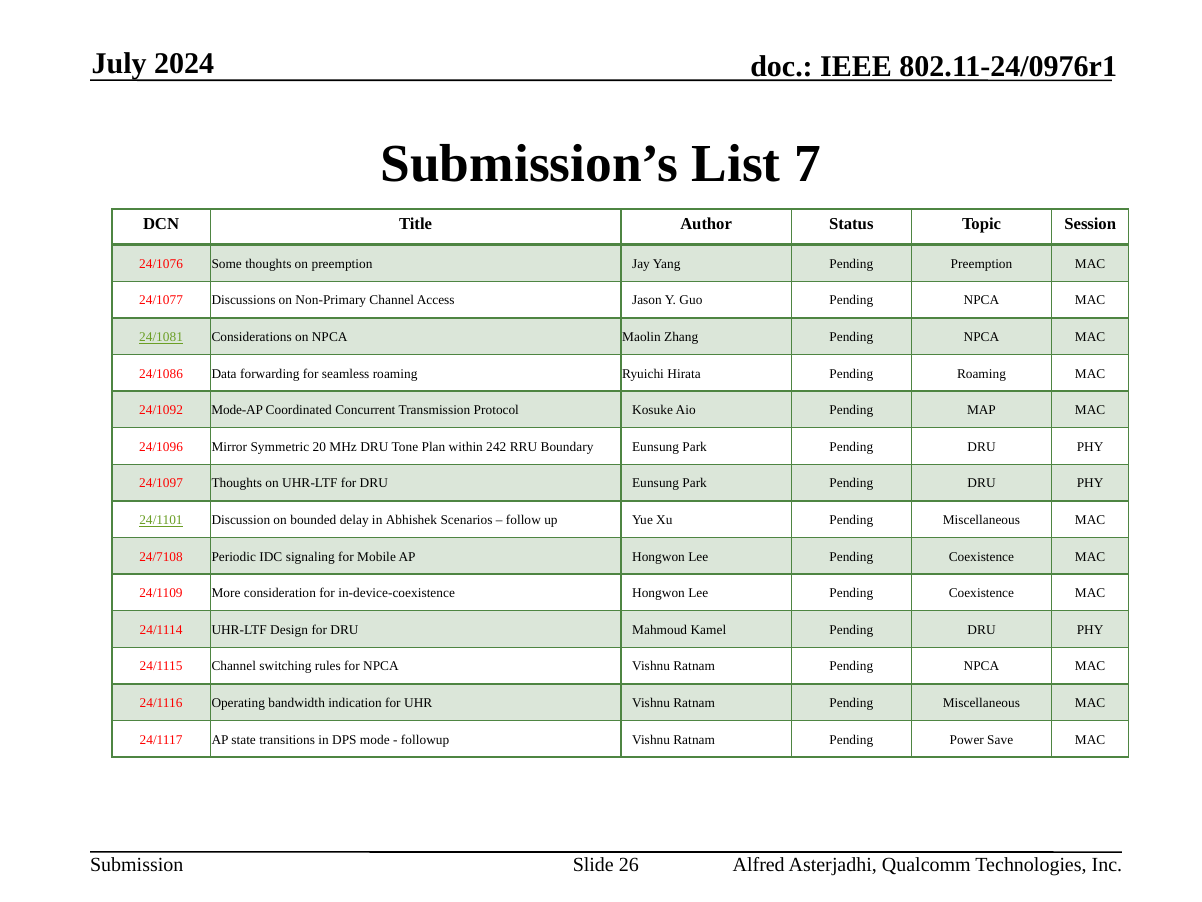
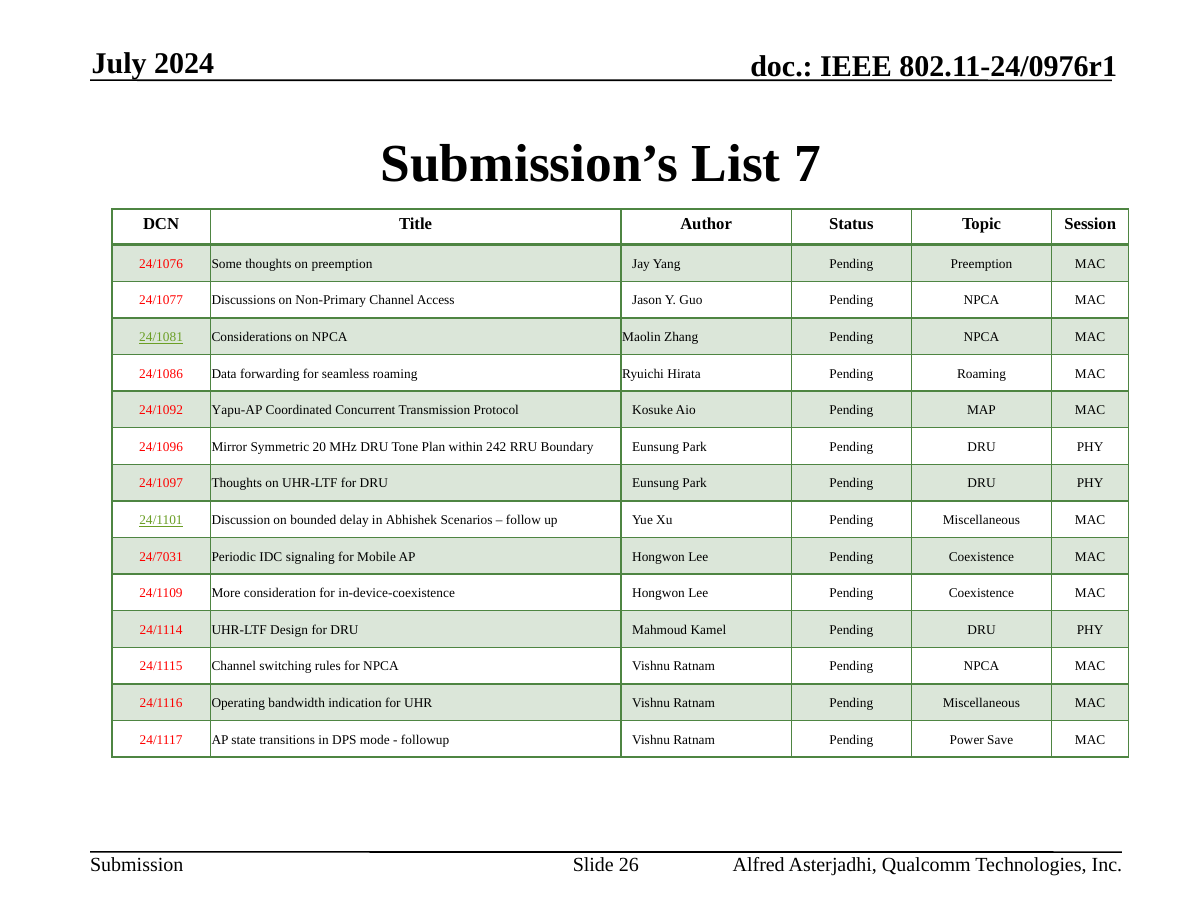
Mode-AP: Mode-AP -> Yapu-AP (237, 410)
24/7108: 24/7108 -> 24/7031 (161, 556)
